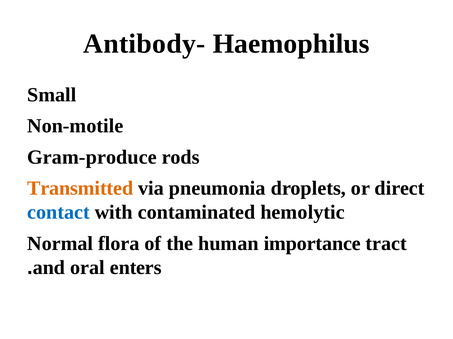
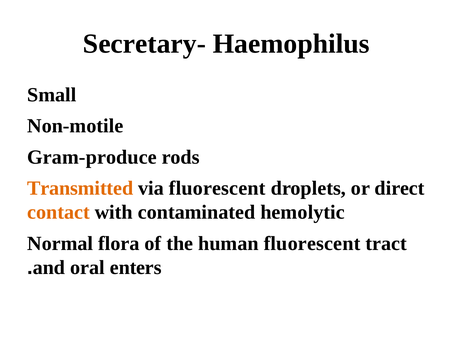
Antibody-: Antibody- -> Secretary- (144, 44)
via pneumonia: pneumonia -> fluorescent (217, 189)
contact colour: blue -> orange (58, 213)
human importance: importance -> fluorescent (312, 244)
